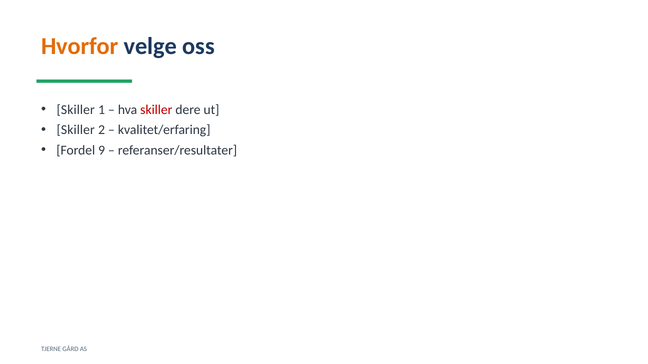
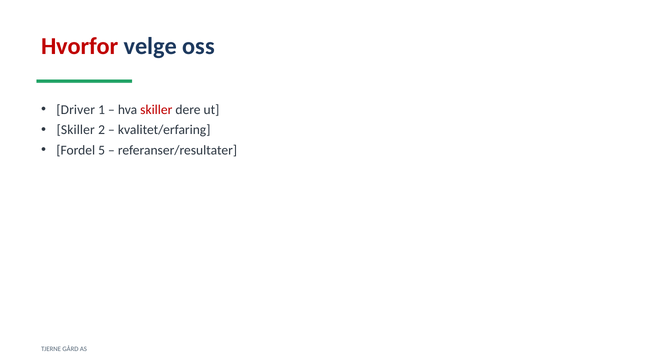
Hvorfor colour: orange -> red (80, 46)
Skiller: Skiller -> Driver (76, 110)
9: 9 -> 5 (102, 150)
